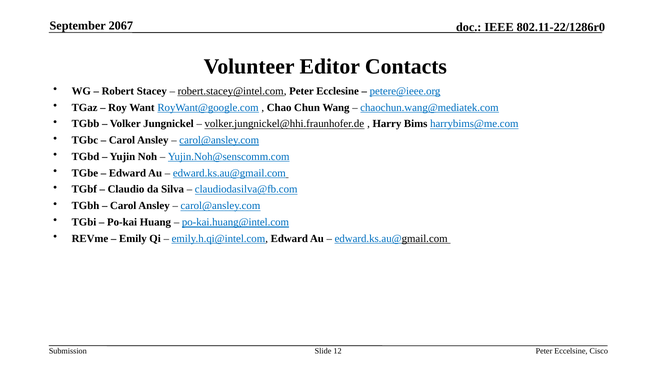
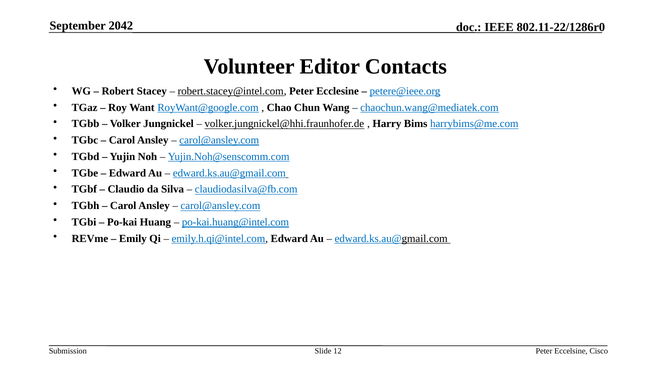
2067: 2067 -> 2042 (121, 26)
